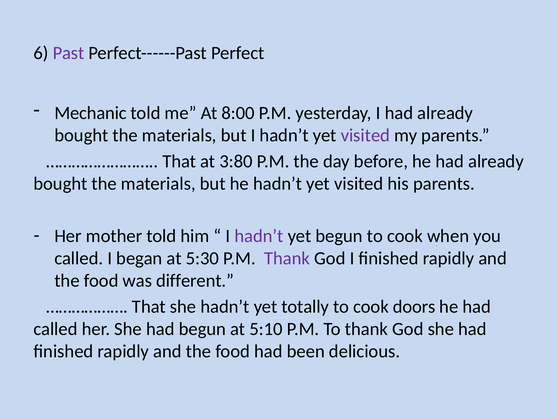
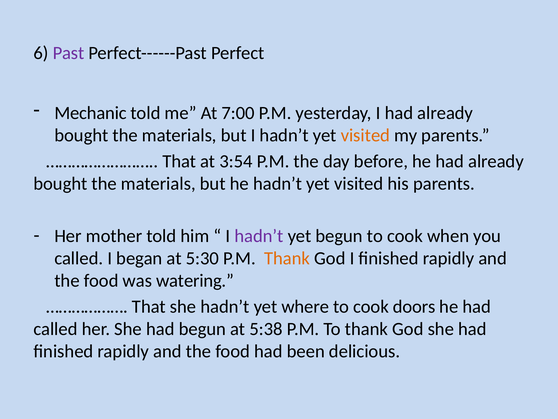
8:00: 8:00 -> 7:00 (238, 113)
visited colour: purple -> orange (365, 135)
3:80: 3:80 -> 3:54 (236, 161)
Thank colour: purple -> orange (287, 258)
different: different -> watering (195, 280)
totally: totally -> where (305, 306)
5:10: 5:10 -> 5:38 (266, 329)
